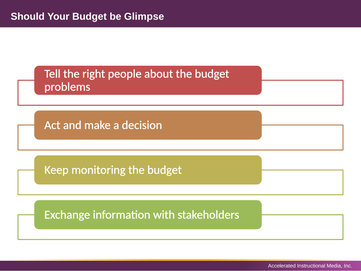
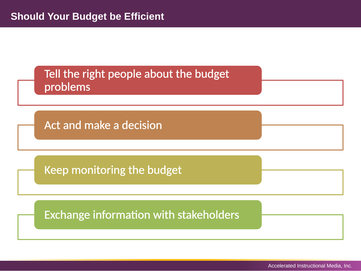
Glimpse: Glimpse -> Efficient (144, 17)
